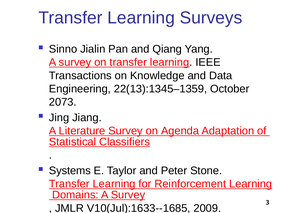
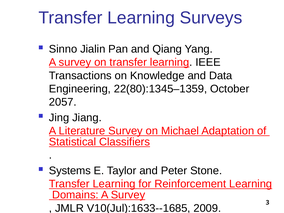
22(13):1345–1359: 22(13):1345–1359 -> 22(80):1345–1359 (160, 89)
2073: 2073 -> 2057 (63, 102)
Agenda: Agenda -> Michael (180, 131)
